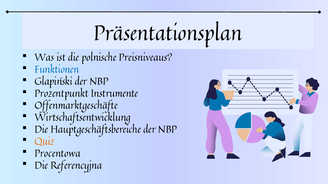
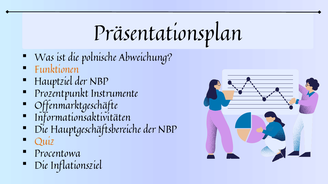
Preisniveaus: Preisniveaus -> Abweichung (146, 58)
Funktionen colour: blue -> orange (57, 70)
Glapiński: Glapiński -> Hauptziel (53, 82)
Wirtschaftsentwicklung: Wirtschaftsentwicklung -> Informationsaktivitäten (83, 118)
Referencyjna: Referencyjna -> Inflationsziel (76, 166)
